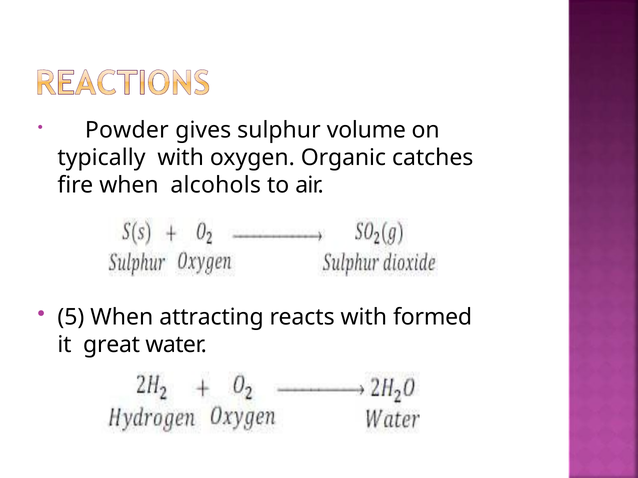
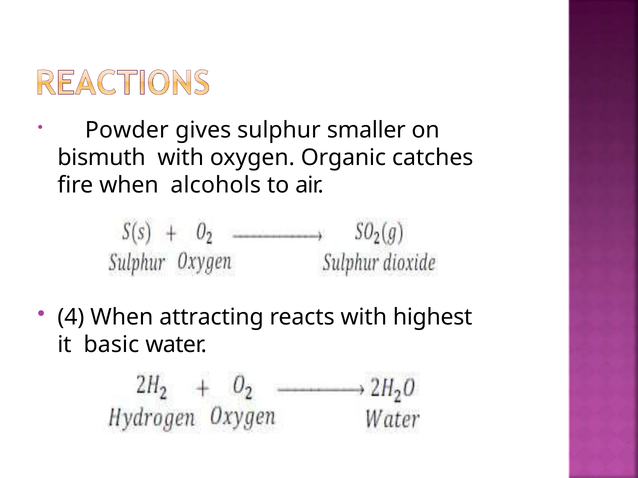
volume: volume -> smaller (366, 130)
typically: typically -> bismuth (102, 158)
5: 5 -> 4 (71, 317)
formed: formed -> highest (433, 317)
great: great -> basic (111, 345)
